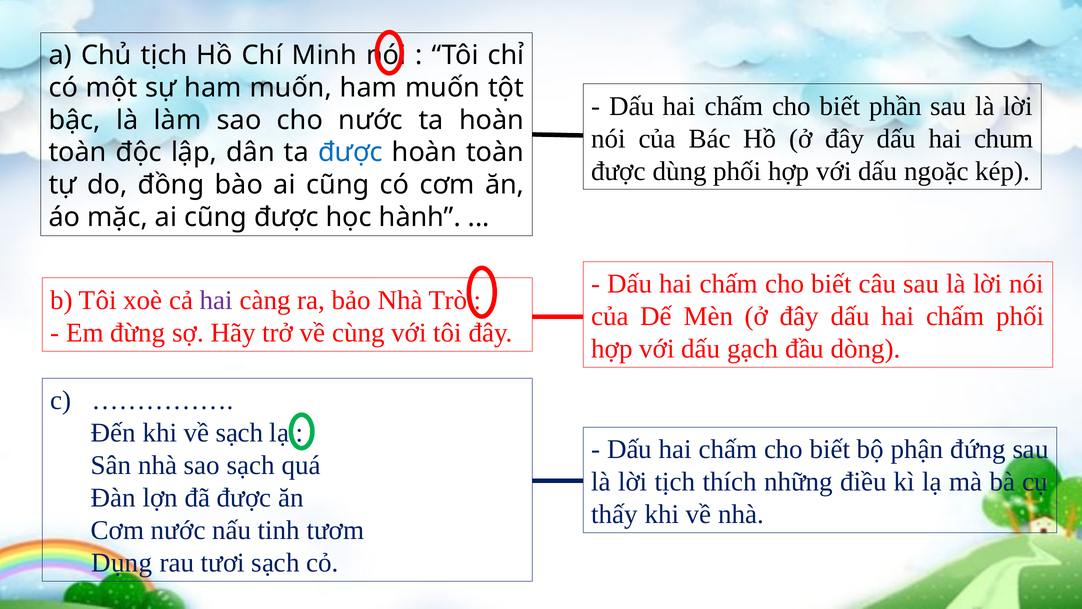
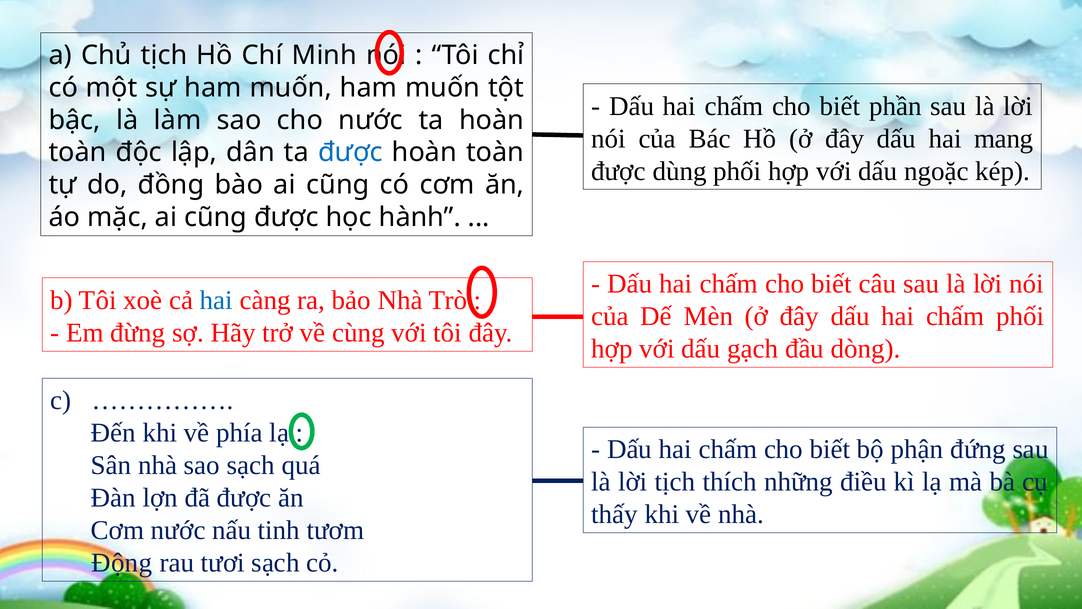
chum: chum -> mang (1004, 139)
hai colour: purple -> blue (216, 300)
về sạch: sạch -> phía (239, 433)
Dụng: Dụng -> Động (122, 562)
